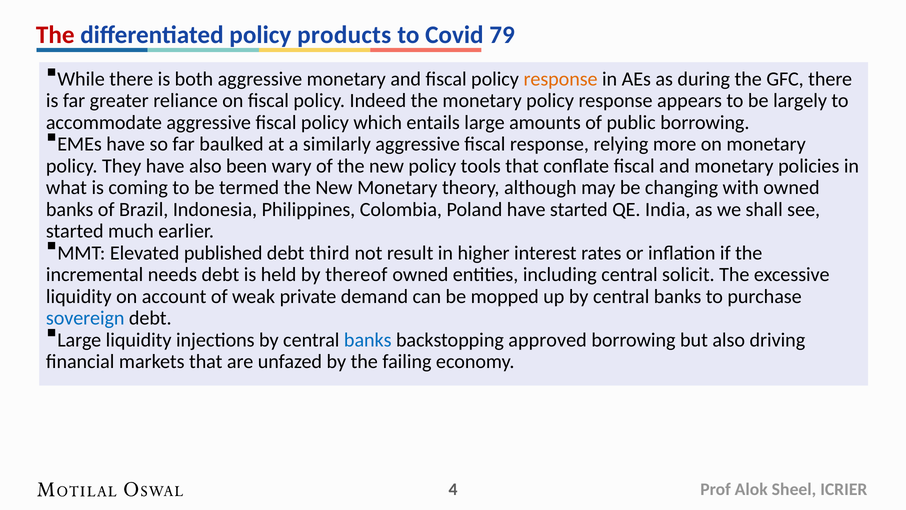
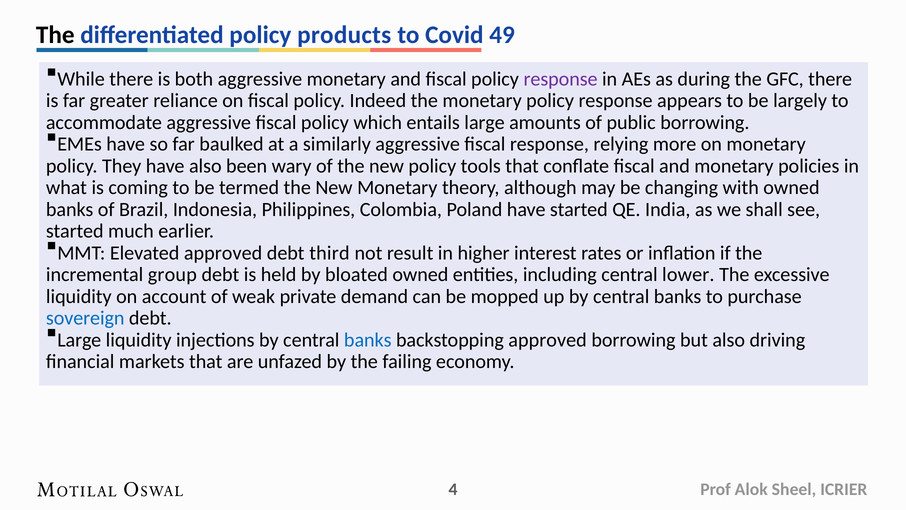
The colour: red -> black (55, 35)
79: 79 -> 49 (502, 35)
response colour: orange -> purple (561, 79)
Elevated published: published -> approved (223, 253)
needs: needs -> group (172, 275)
thereof: thereof -> bloated (356, 275)
solicit: solicit -> lower (688, 275)
